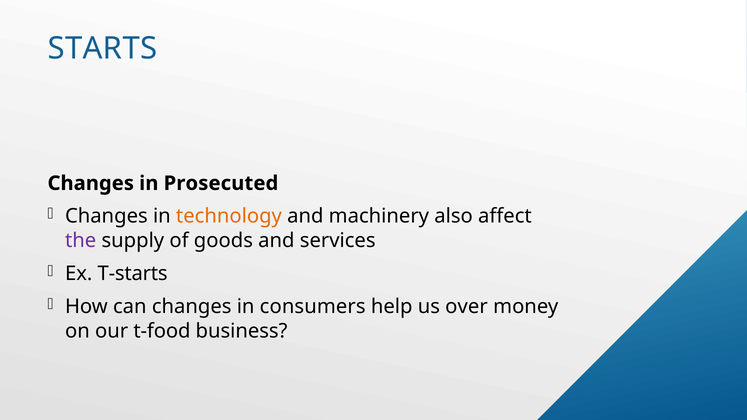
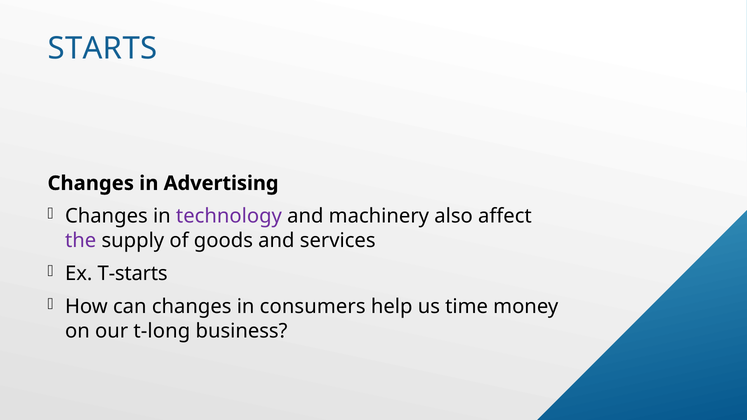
Prosecuted: Prosecuted -> Advertising (221, 183)
technology colour: orange -> purple (229, 216)
over: over -> time (467, 307)
t-food: t-food -> t-long (162, 331)
